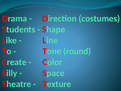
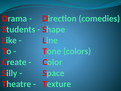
costumes: costumes -> comedies (99, 18)
round: round -> colors (77, 51)
